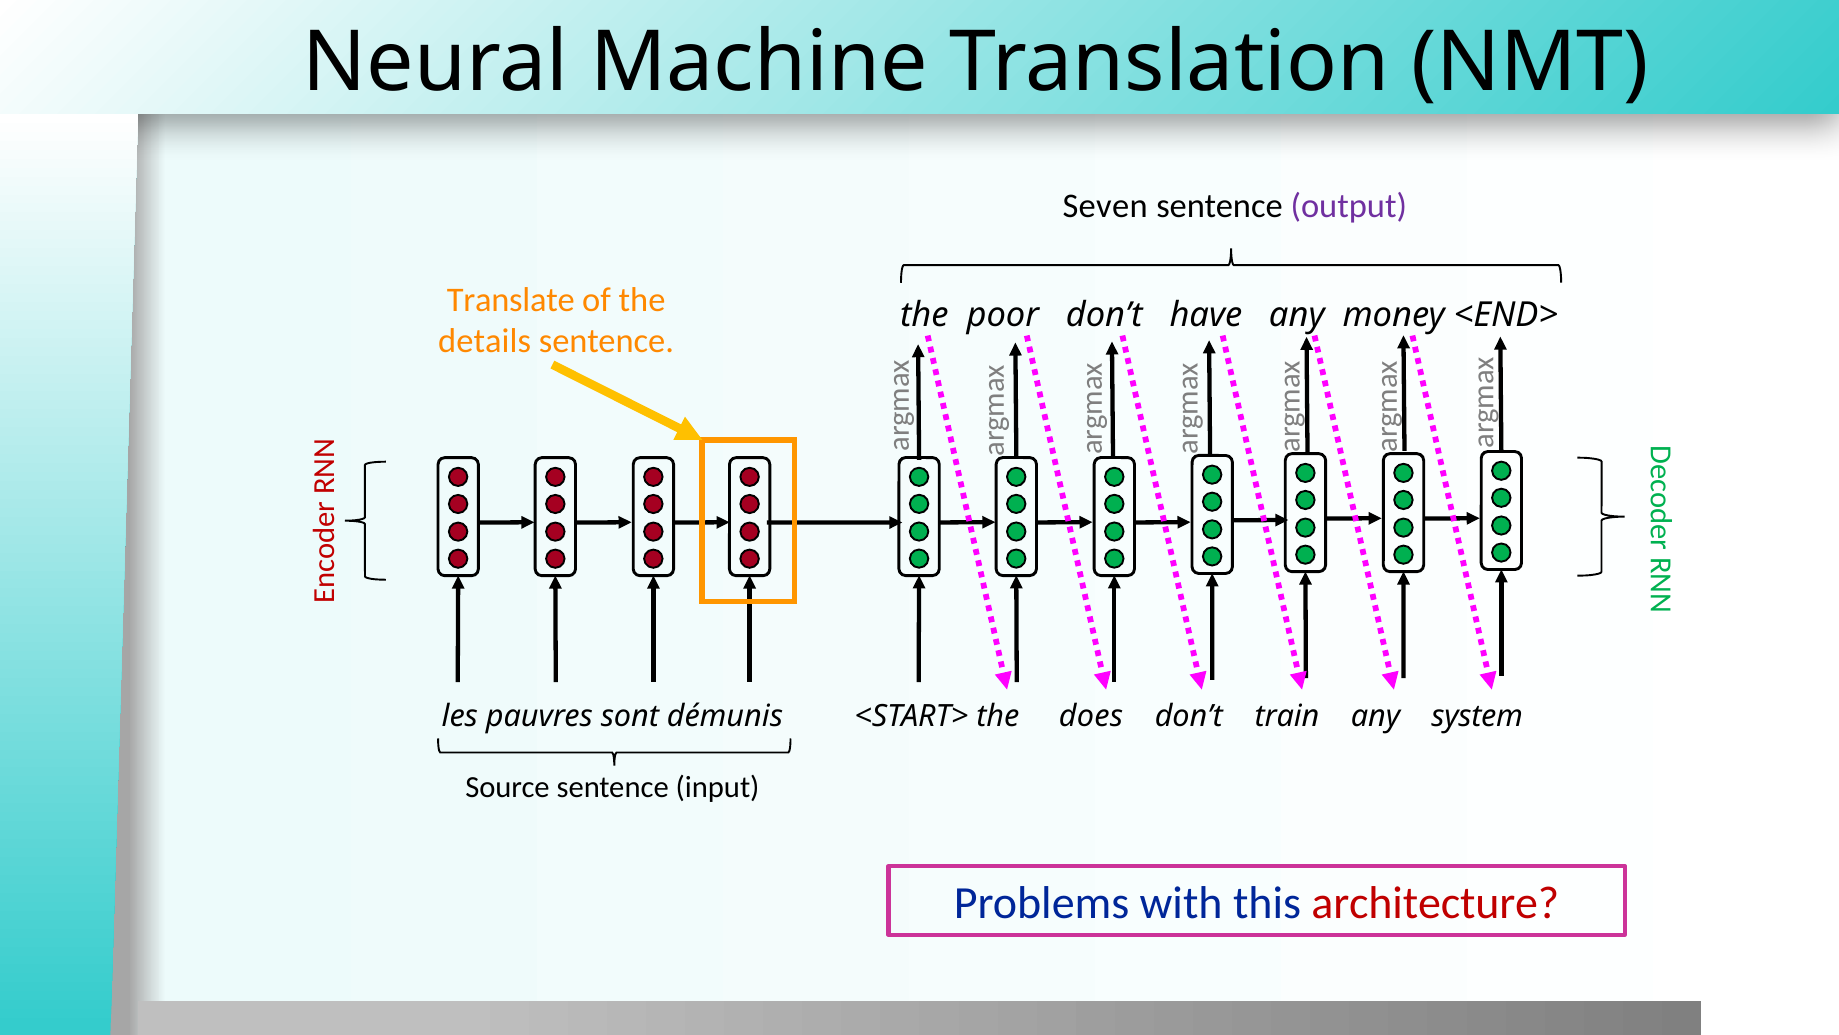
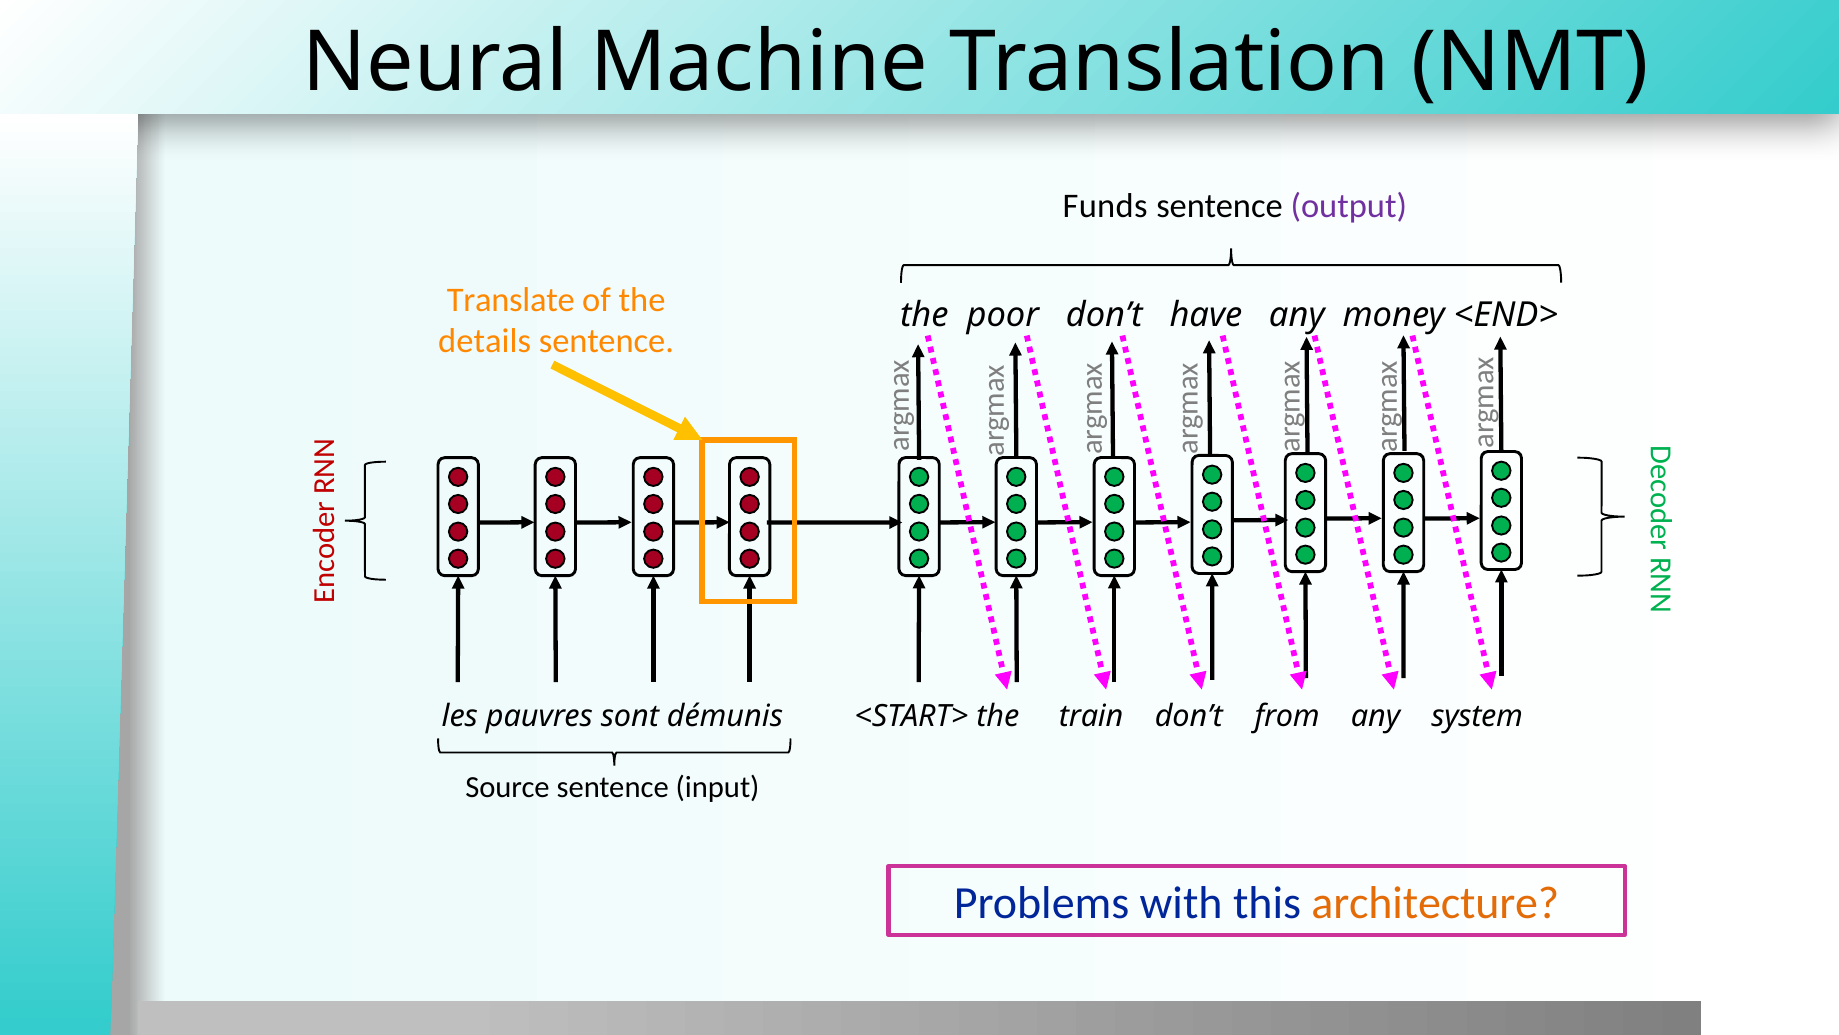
Seven: Seven -> Funds (1105, 206)
does: does -> train (1091, 716)
train: train -> from (1287, 716)
architecture colour: red -> orange (1435, 903)
